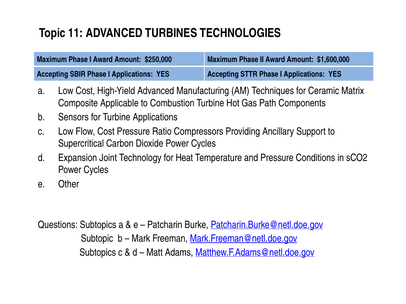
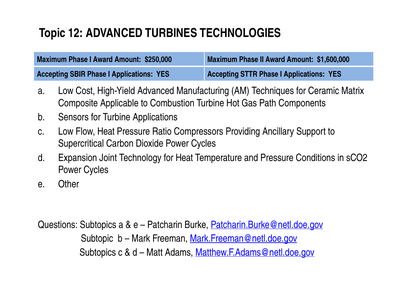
11: 11 -> 12 (76, 33)
Flow Cost: Cost -> Heat (106, 132)
